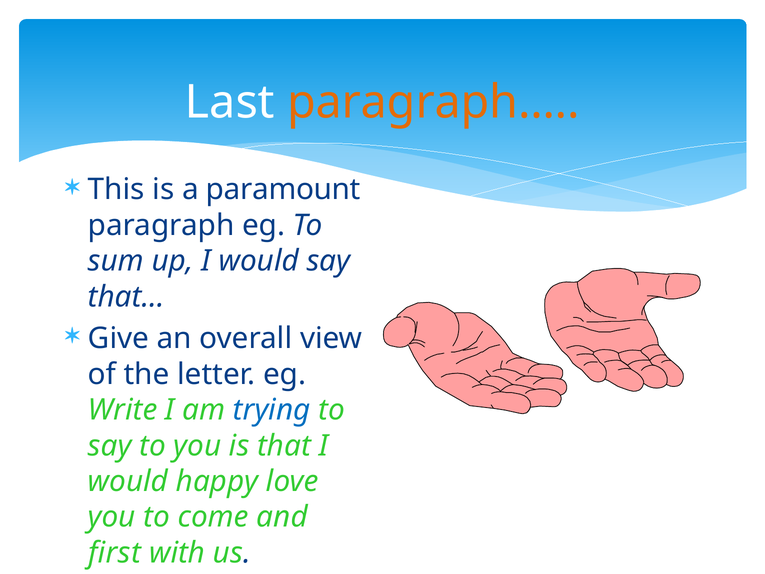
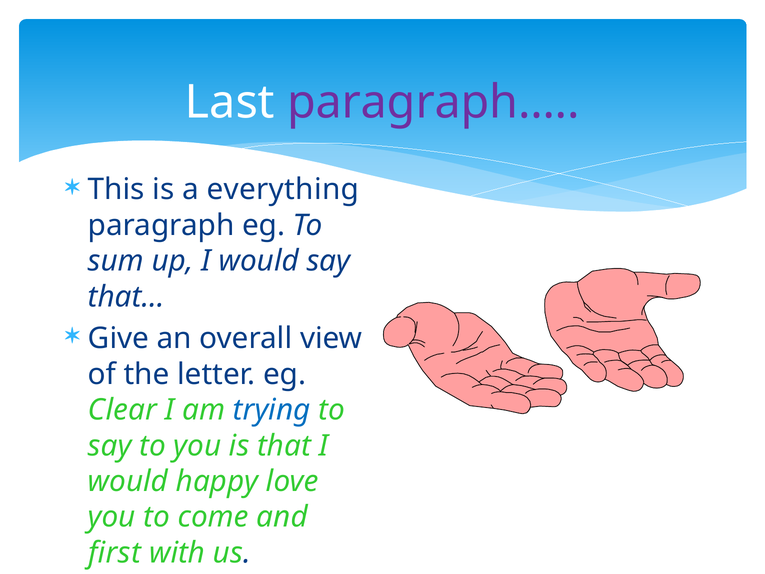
paragraph… colour: orange -> purple (433, 102)
paramount: paramount -> everything (283, 190)
Write: Write -> Clear (123, 410)
